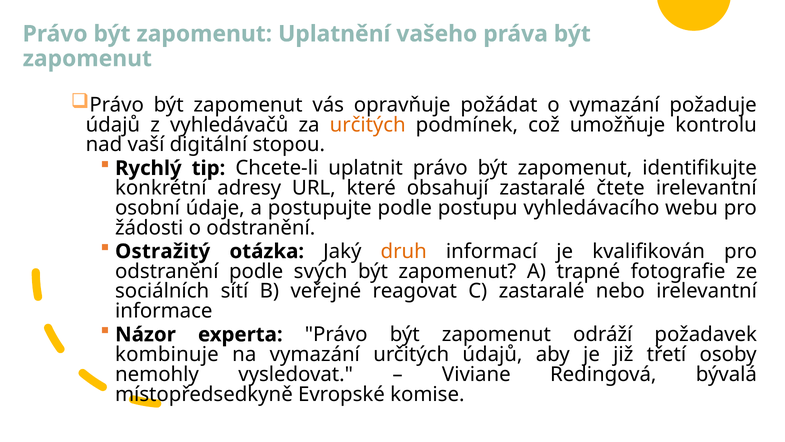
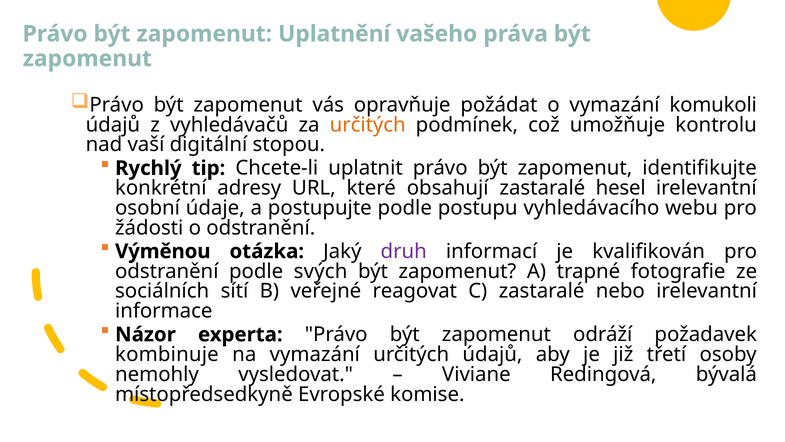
požaduje: požaduje -> komukoli (713, 105)
čtete: čtete -> hesel (621, 188)
Ostražitý: Ostražitý -> Výměnou (163, 251)
druh colour: orange -> purple (404, 251)
